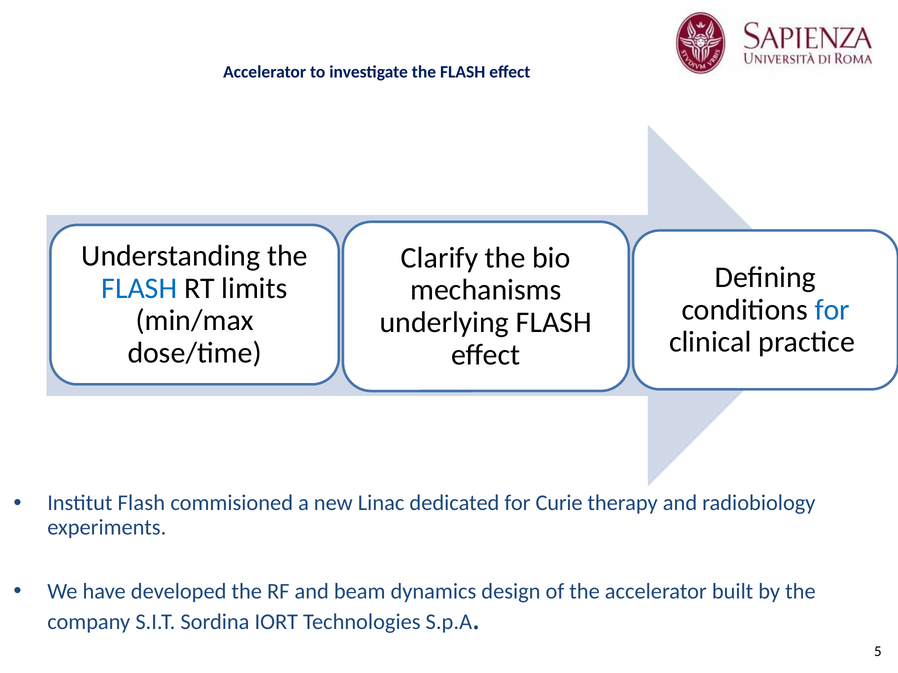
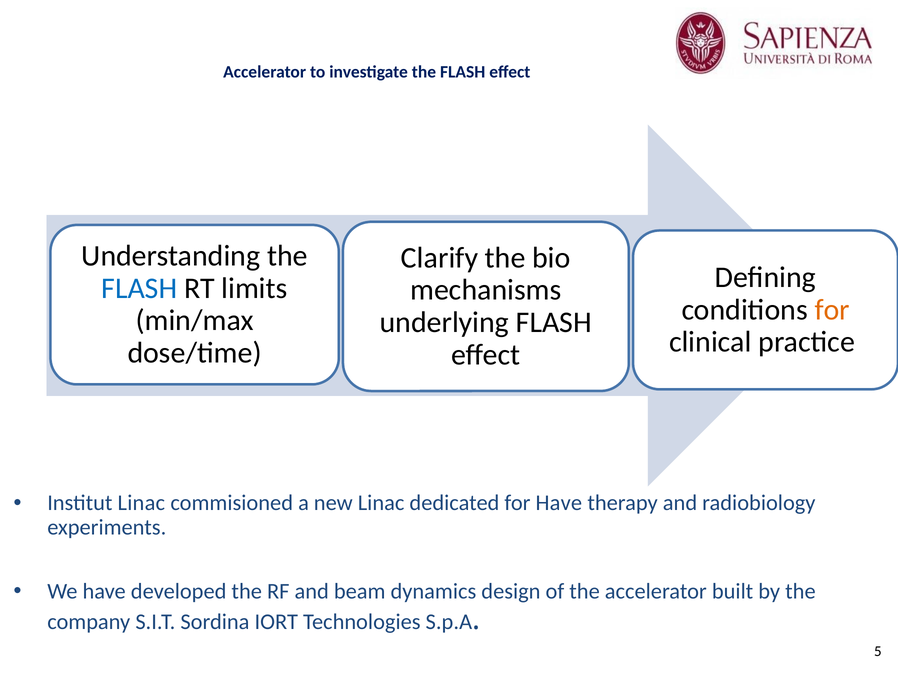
for colour: blue -> orange (832, 310)
Institut Flash: Flash -> Linac (141, 503)
for Curie: Curie -> Have (559, 503)
